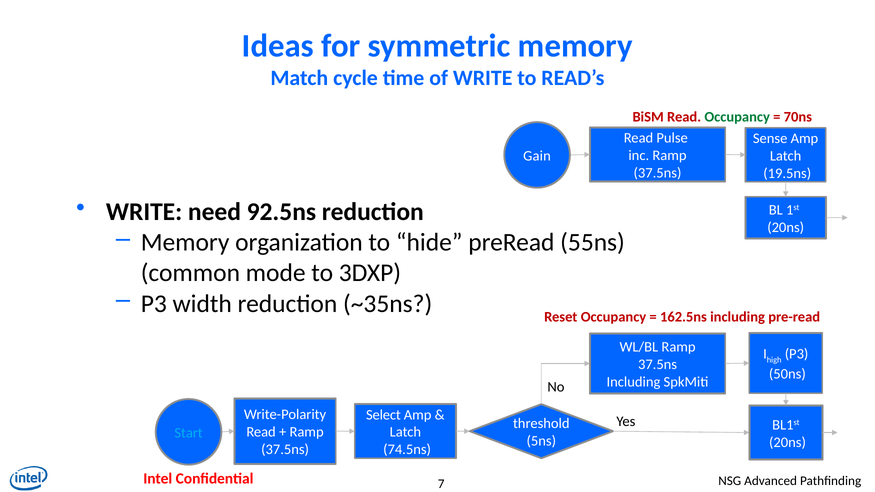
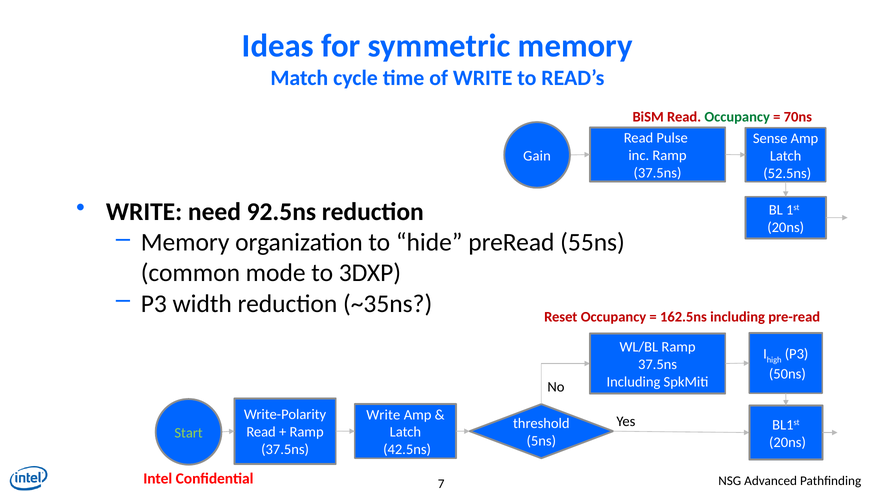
19.5ns: 19.5ns -> 52.5ns (787, 173)
Select: Select -> Write (383, 415)
Start colour: light blue -> light green (189, 433)
74.5ns: 74.5ns -> 42.5ns (407, 450)
